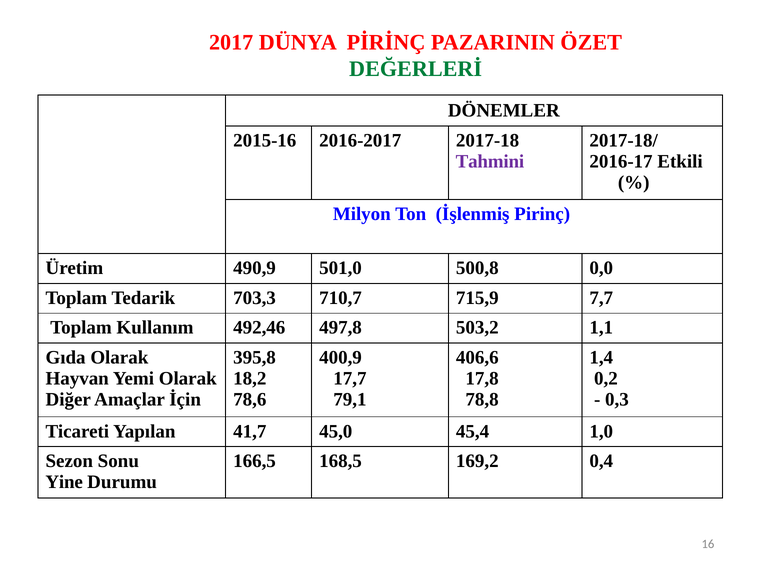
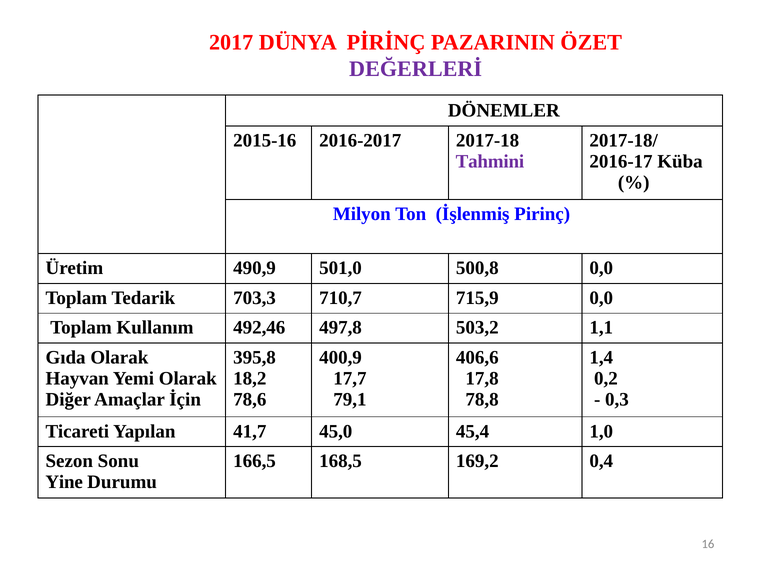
DEĞERLERİ colour: green -> purple (416, 69)
Etkili: Etkili -> Küba (680, 161)
715,9 7,7: 7,7 -> 0,0 (601, 298)
